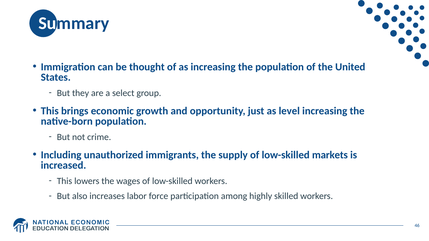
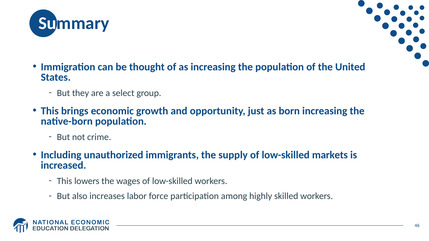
level: level -> born (289, 111)
